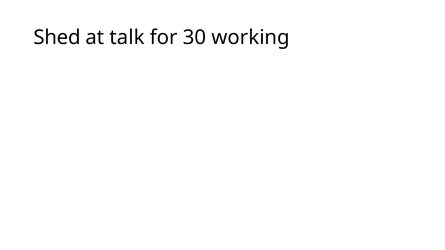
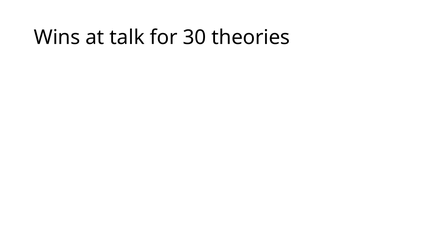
Shed: Shed -> Wins (57, 37)
working: working -> theories (251, 37)
